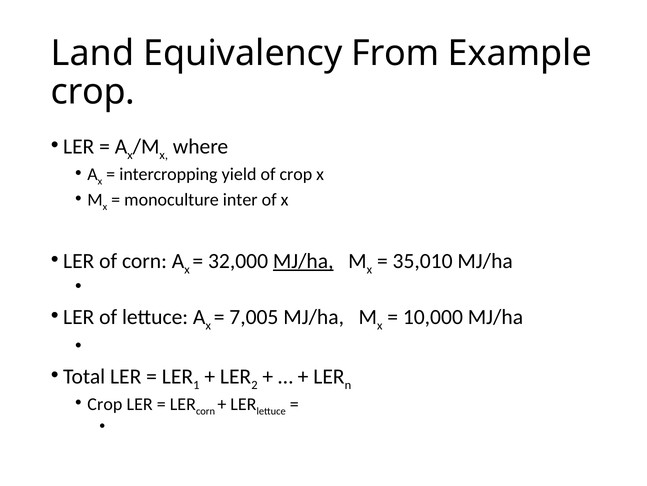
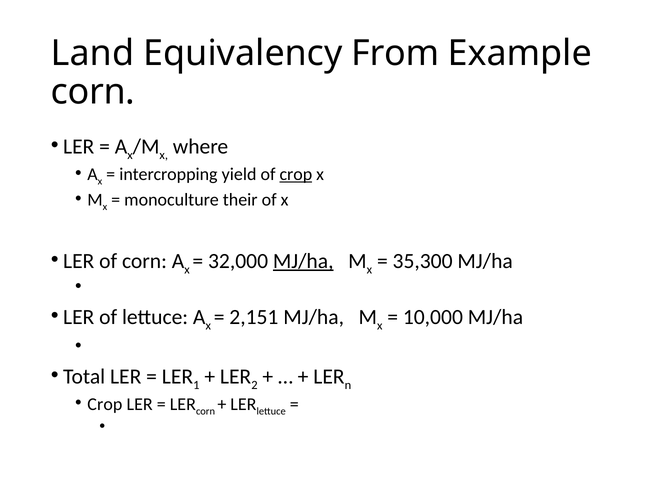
crop: crop -> corn (93, 92)
crop underline: none -> present (296, 174)
inter: inter -> their (240, 199)
35,010: 35,010 -> 35,300 (423, 261)
7,005: 7,005 -> 2,151 (254, 317)
